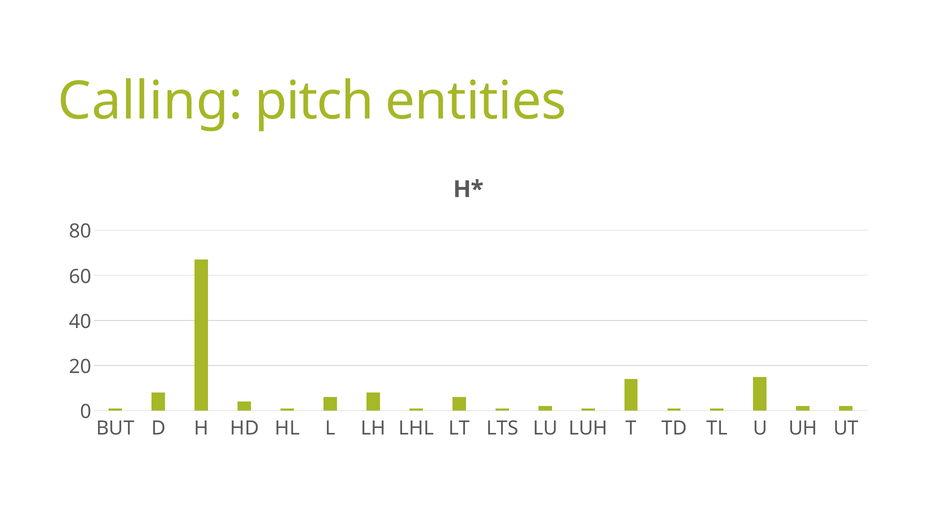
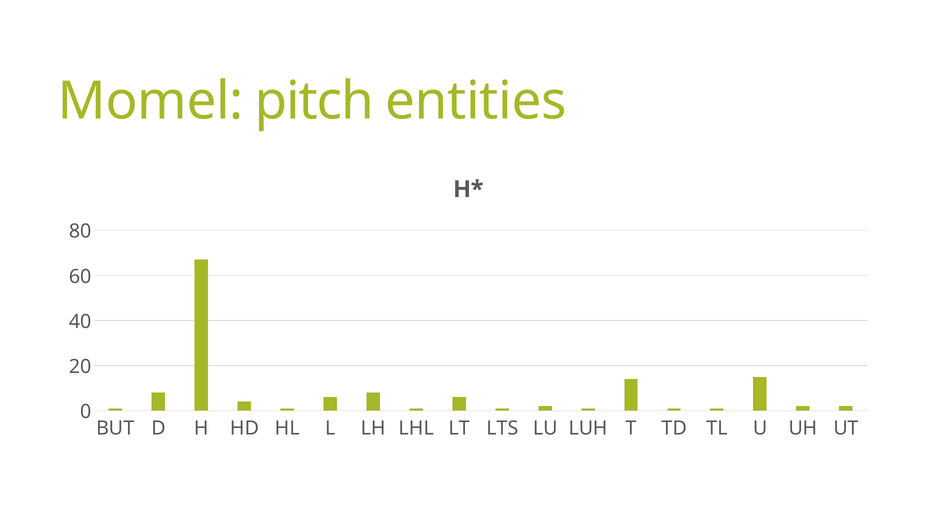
Calling: Calling -> Momel (151, 101)
